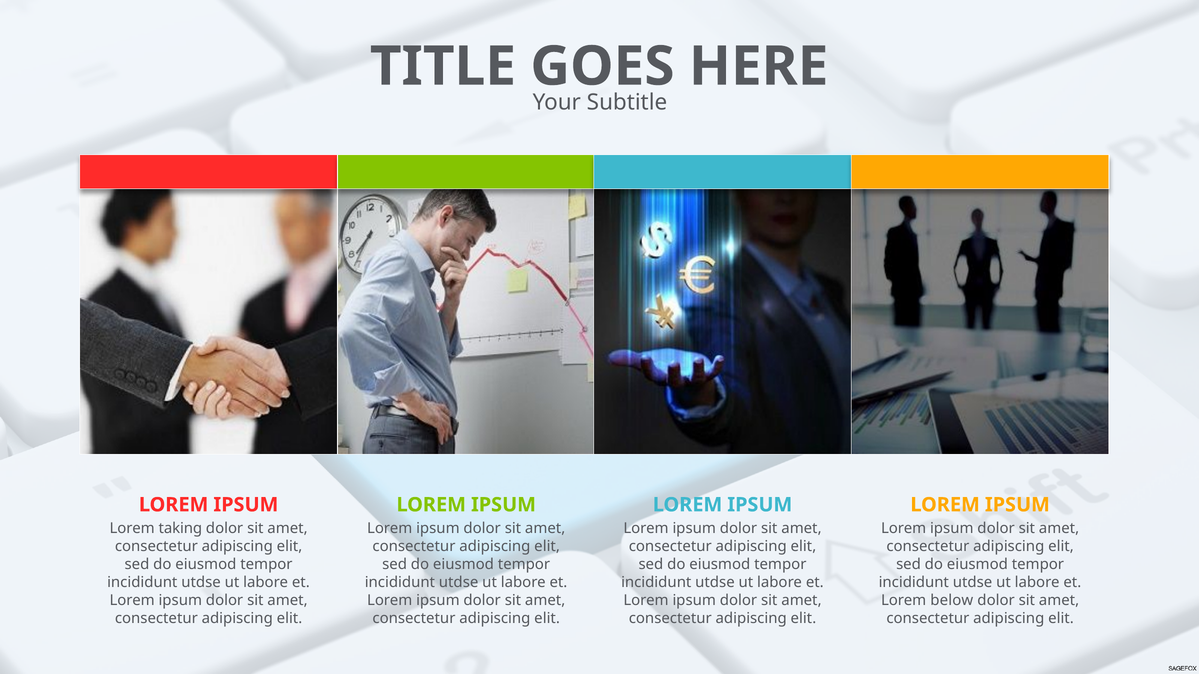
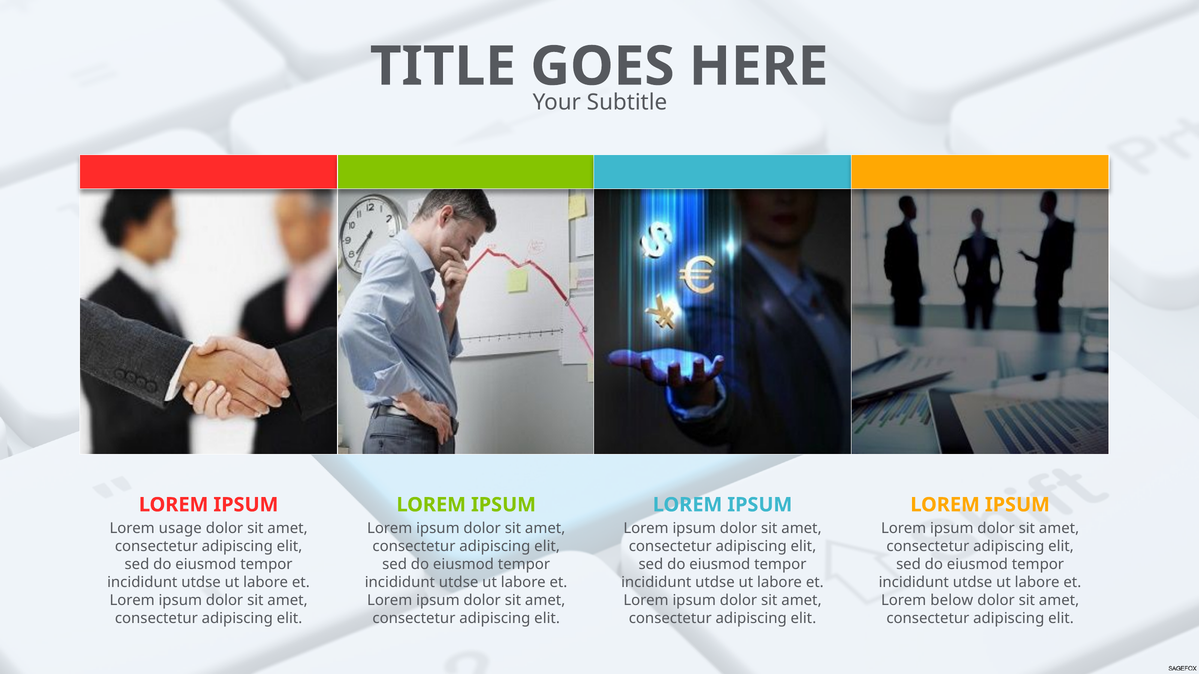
taking: taking -> usage (180, 529)
